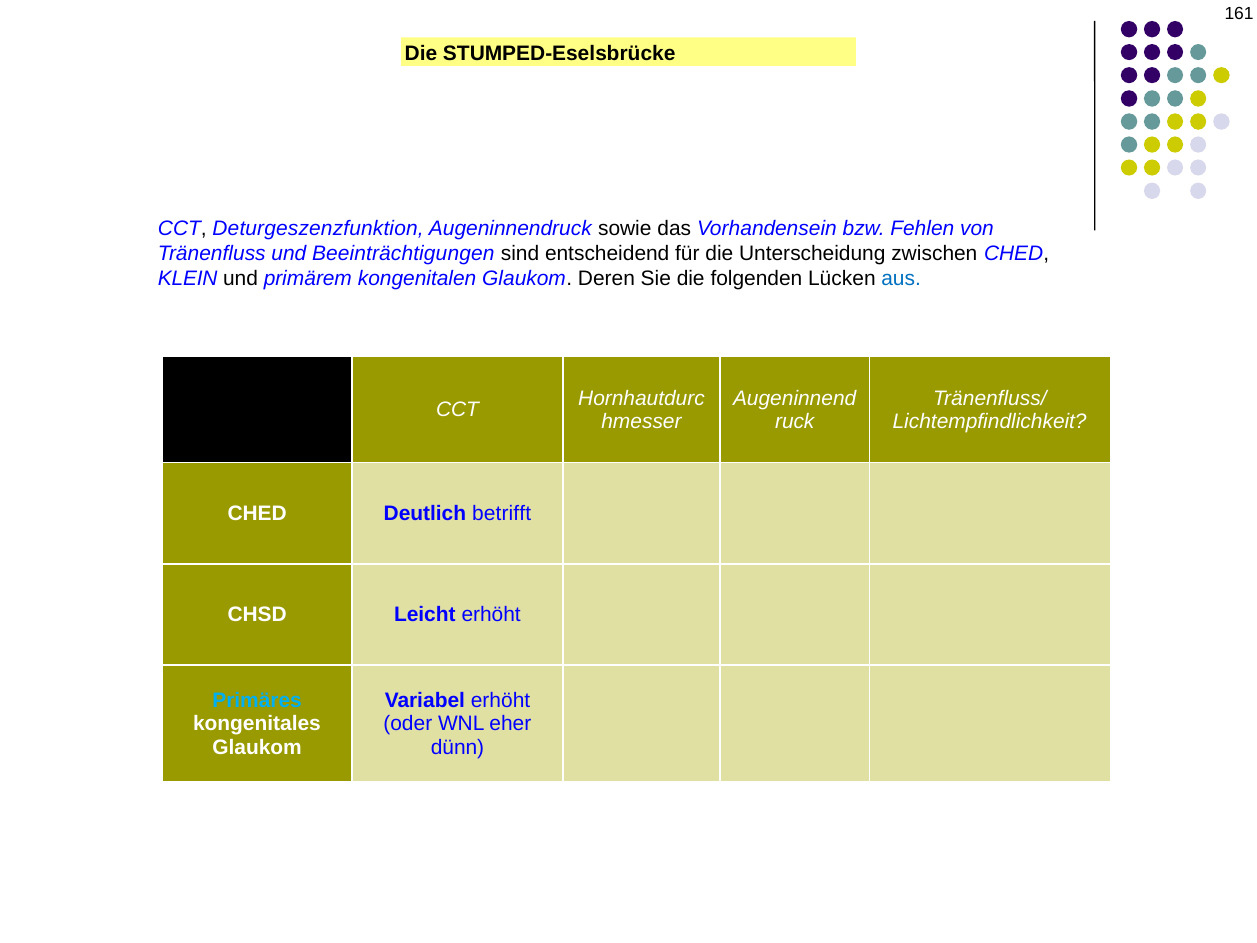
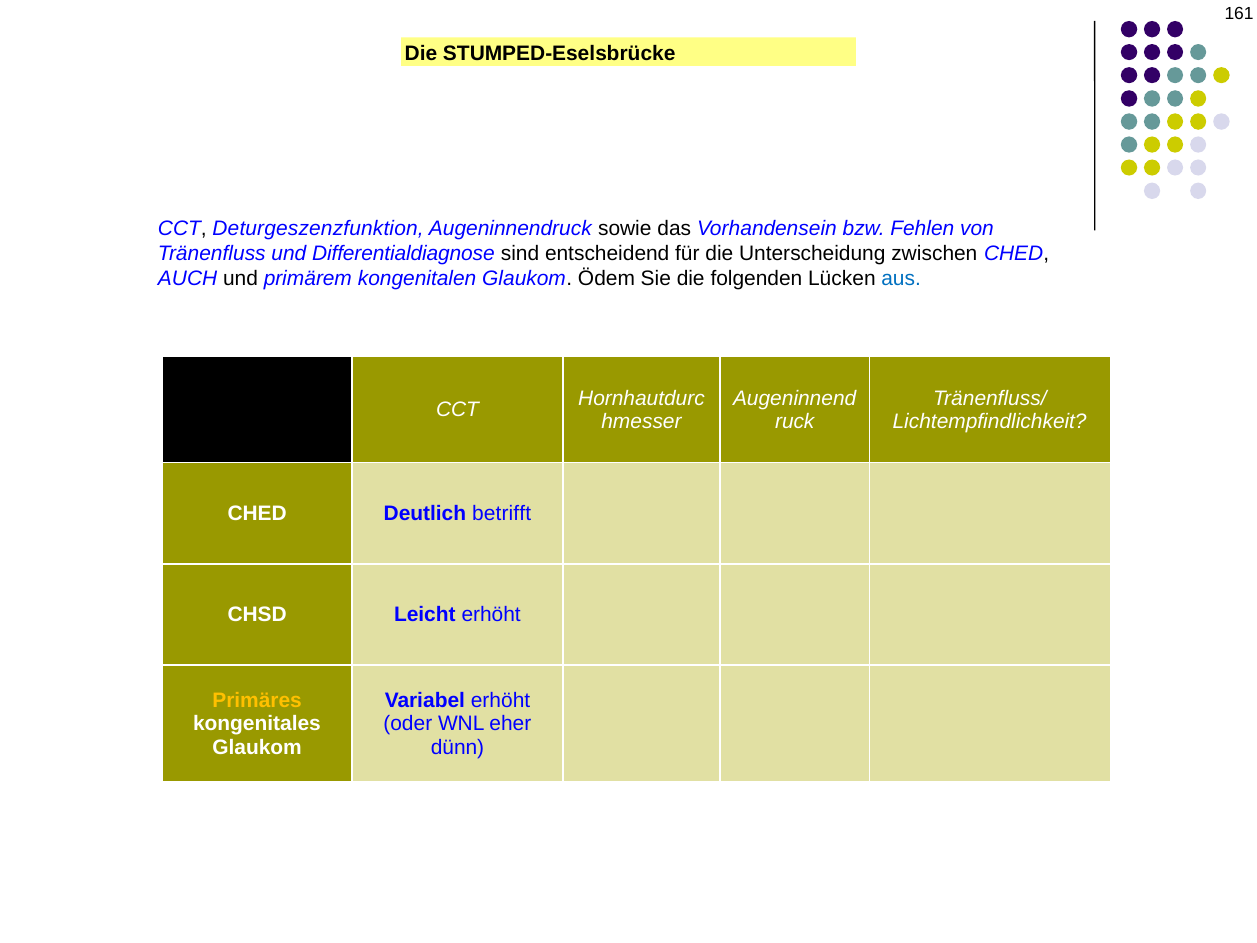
Beeinträchtigungen: Beeinträchtigungen -> Differentialdiagnose (403, 253)
KLEIN: KLEIN -> AUCH (188, 278)
Deren: Deren -> Ödem (606, 278)
Primäres colour: light blue -> yellow (257, 700)
